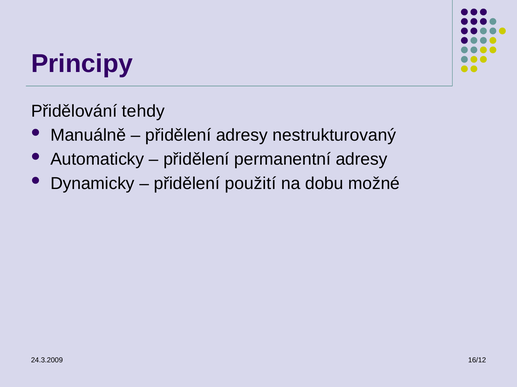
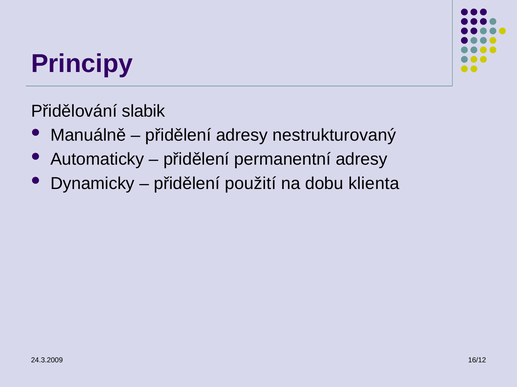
tehdy: tehdy -> slabik (144, 111)
možné: možné -> klienta (374, 184)
